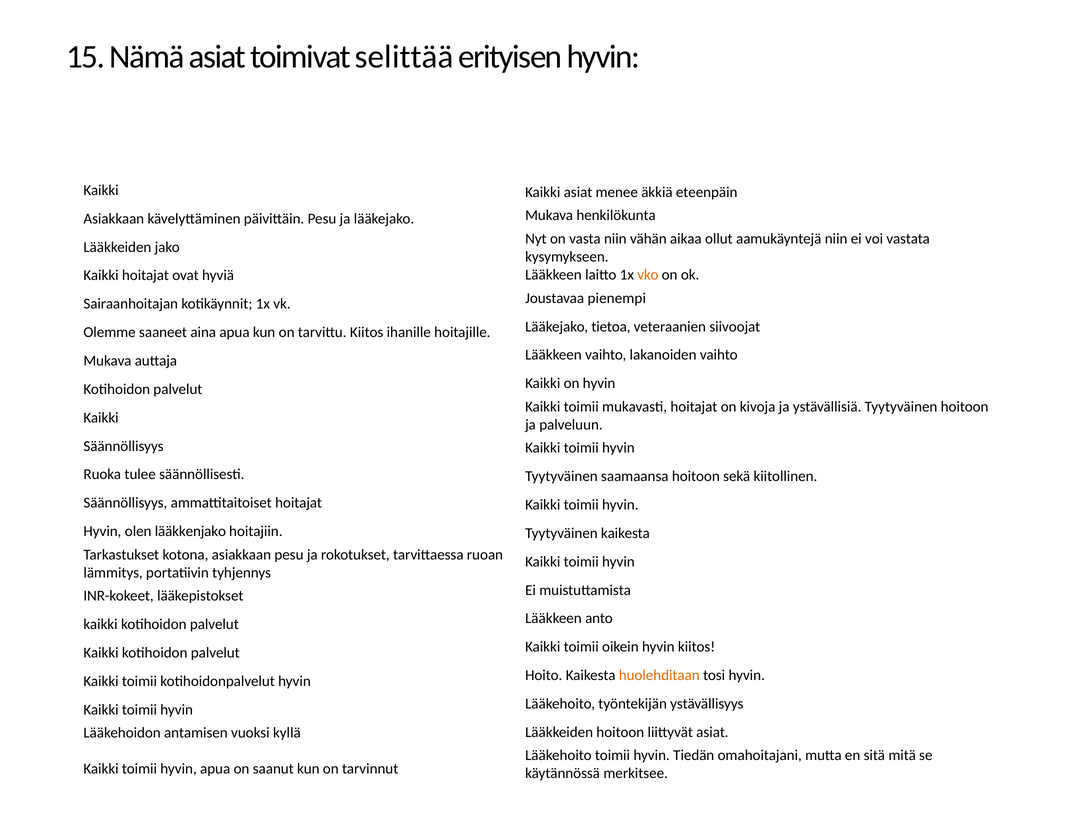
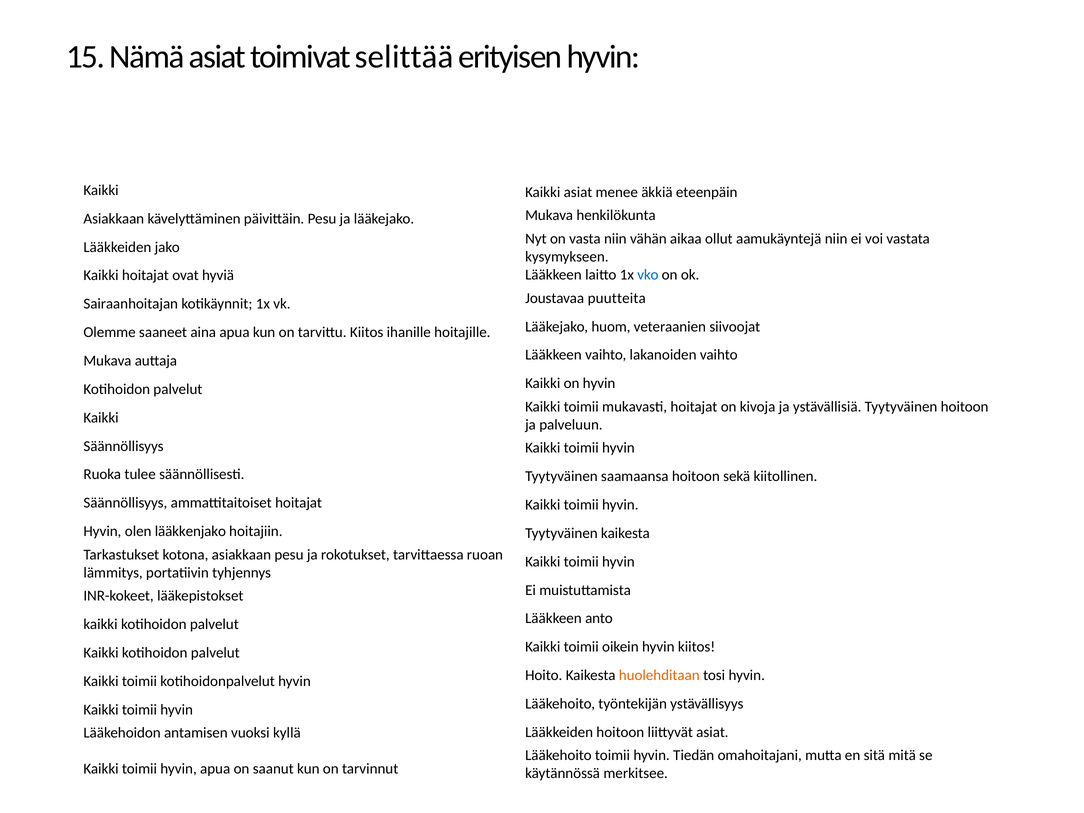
vko colour: orange -> blue (648, 275)
pienempi: pienempi -> puutteita (617, 298)
tietoa: tietoa -> huom (611, 327)
